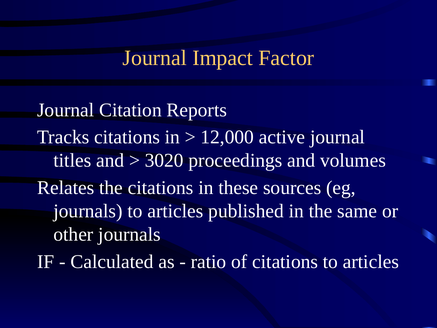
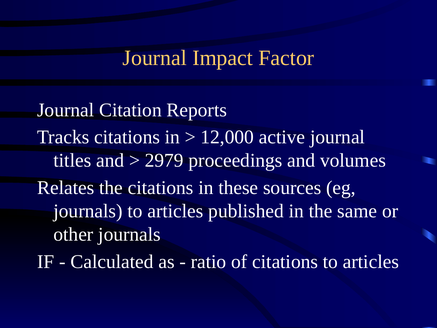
3020: 3020 -> 2979 (164, 160)
